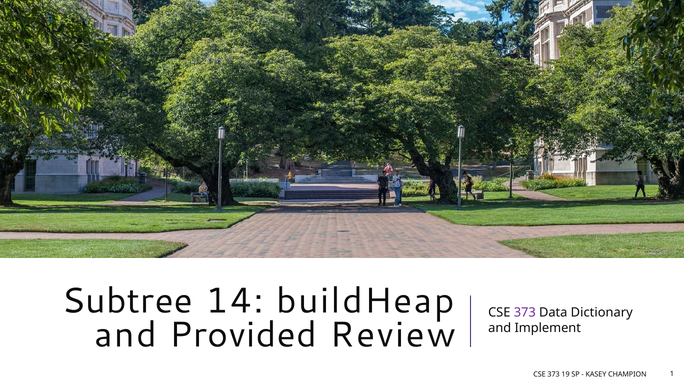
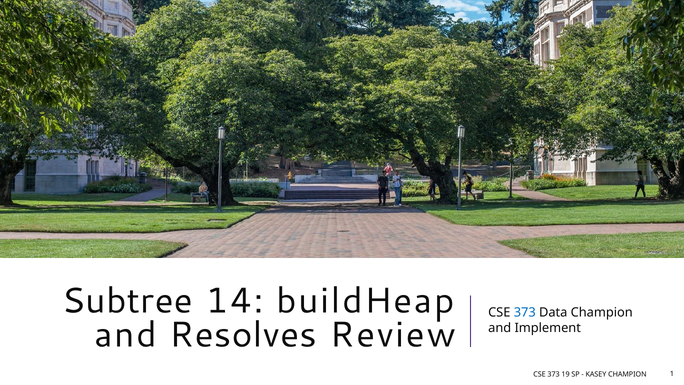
373 colour: purple -> blue (525, 312)
Data Dictionary: Dictionary -> Champion (602, 312)
Provided: Provided -> Resolves (243, 335)
